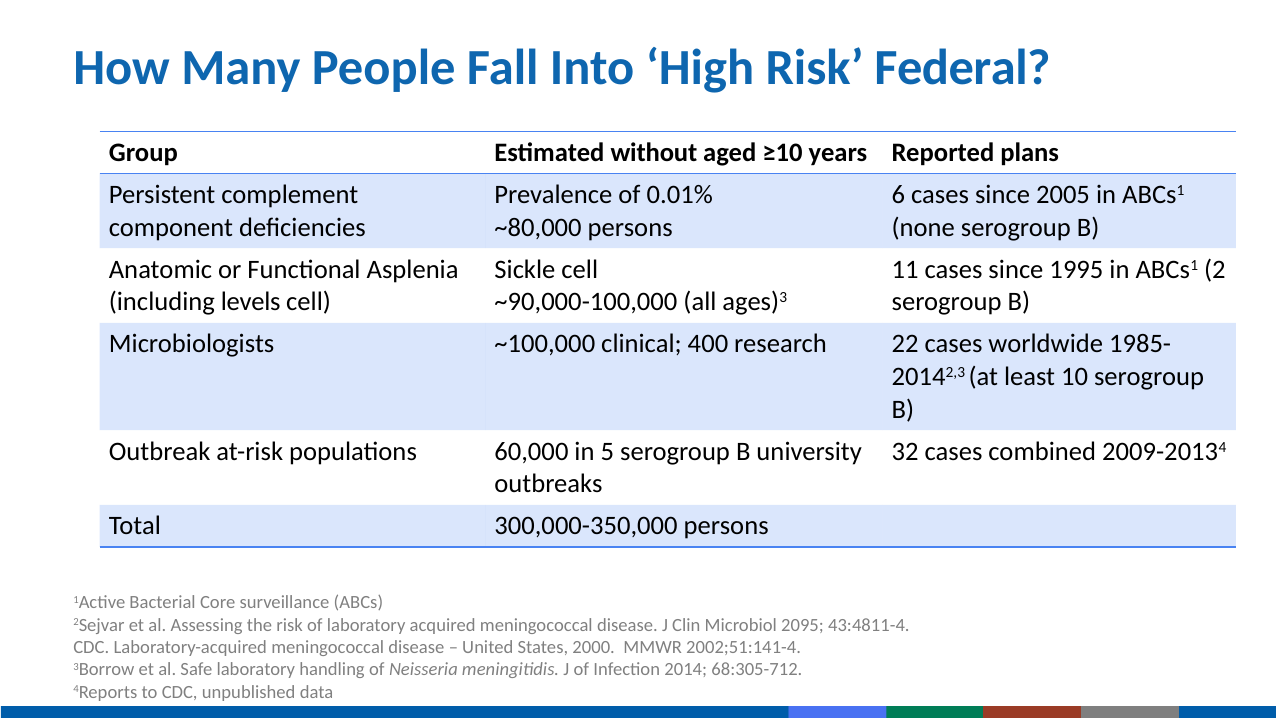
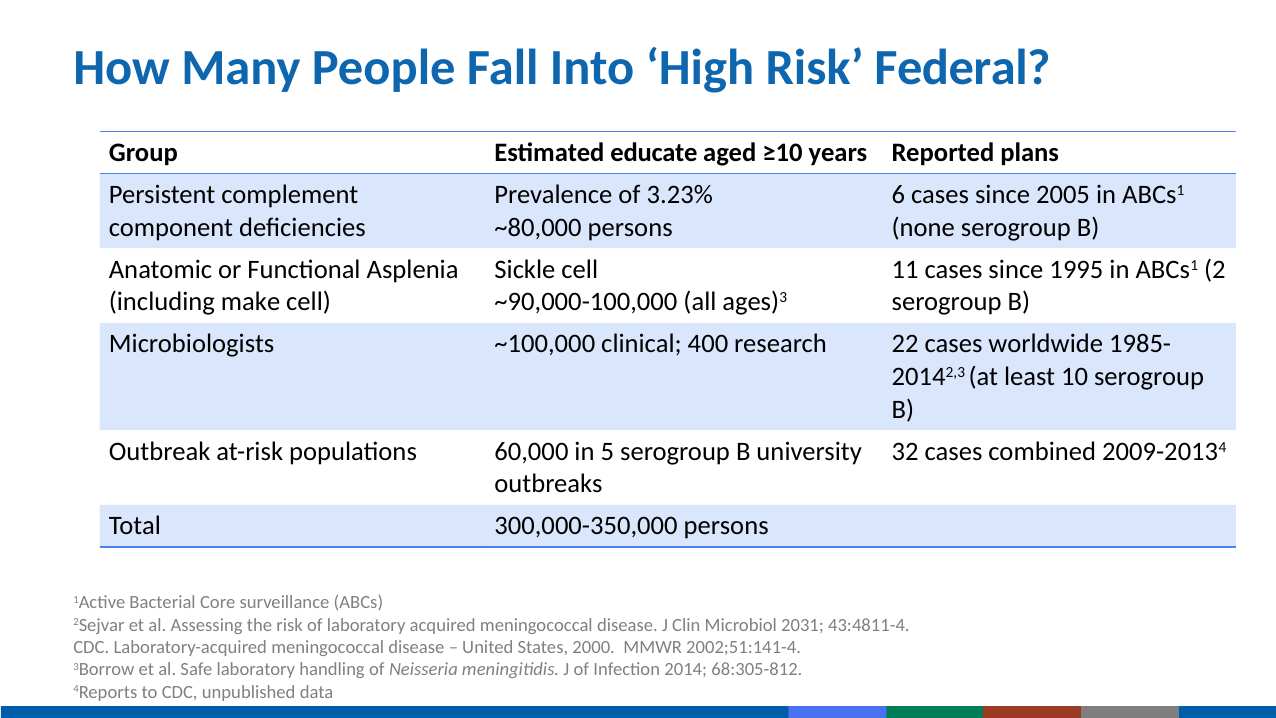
without: without -> educate (654, 152)
0.01%: 0.01% -> 3.23% (680, 195)
levels: levels -> make (251, 302)
2095: 2095 -> 2031 (803, 625)
68:305-712: 68:305-712 -> 68:305-812 (757, 669)
